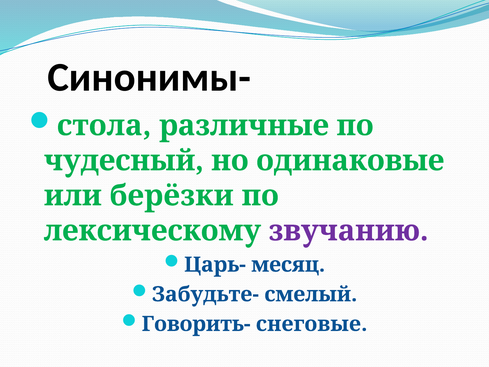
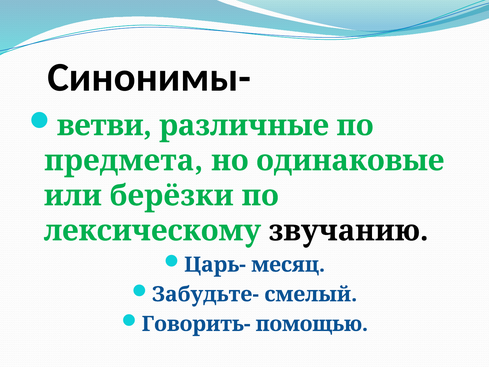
стола: стола -> ветви (104, 125)
чудесный: чудесный -> предмета (124, 161)
звучанию colour: purple -> black (349, 231)
снеговые: снеговые -> помощью (312, 324)
